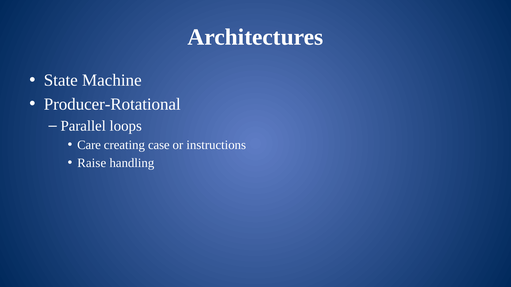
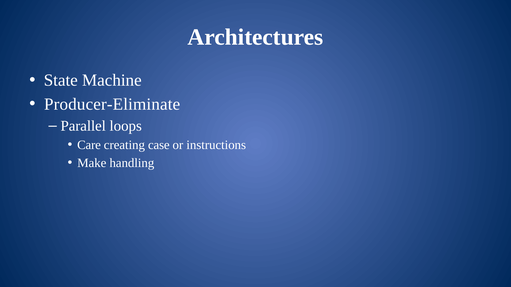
Producer-Rotational: Producer-Rotational -> Producer-Eliminate (112, 104)
Raise: Raise -> Make (92, 163)
